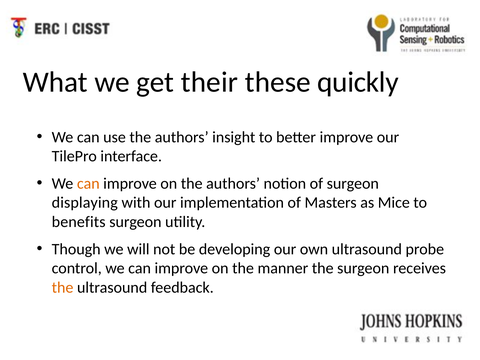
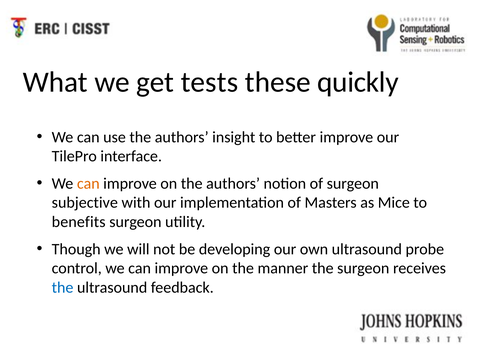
their: their -> tests (210, 82)
displaying: displaying -> subjective (85, 203)
the colour: orange -> blue (63, 287)
